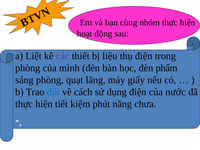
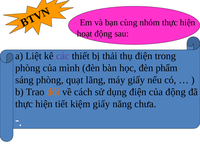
liệu: liệu -> thải (110, 56)
đổi colour: blue -> orange (53, 92)
của nước: nước -> động (176, 92)
kiệm phút: phút -> giấy (101, 104)
